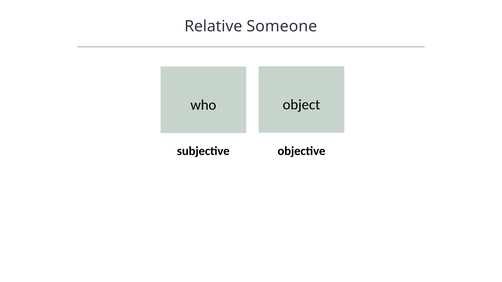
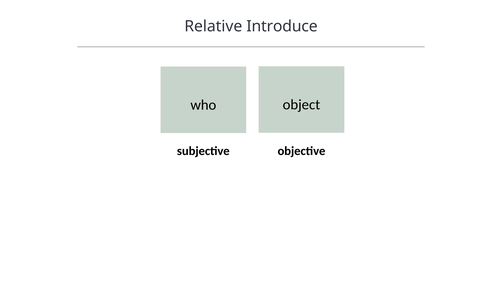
Someone: Someone -> Introduce (282, 26)
